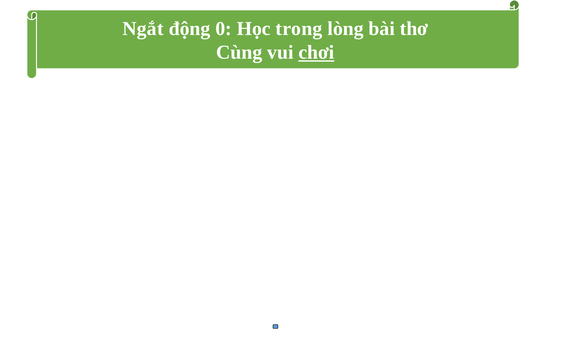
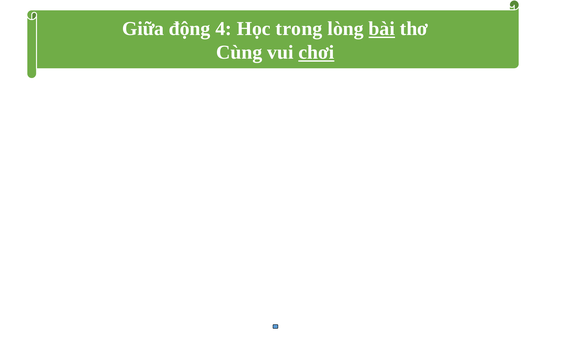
Ngắt: Ngắt -> Giữa (143, 29)
0: 0 -> 4 (224, 29)
bài underline: none -> present (382, 29)
